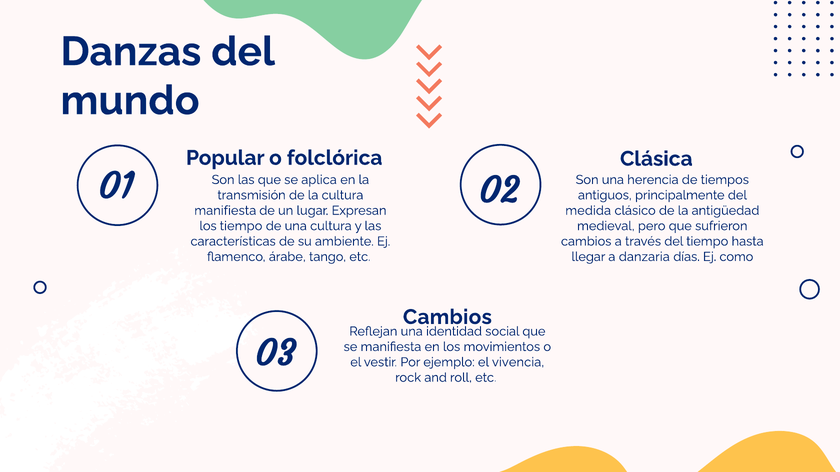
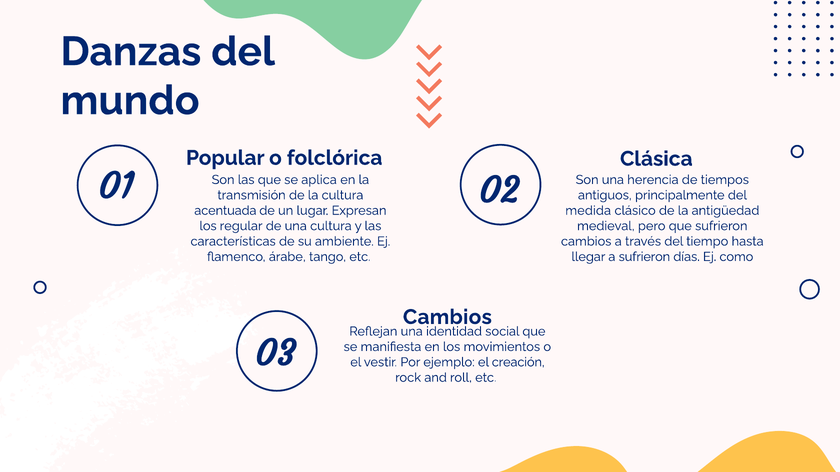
manifiesta: manifiesta -> acentuada (225, 211)
los tiempo: tiempo -> regular (241, 226)
a danzaria: danzaria -> sufrieron (644, 257)
vivencia: vivencia -> creación (518, 363)
